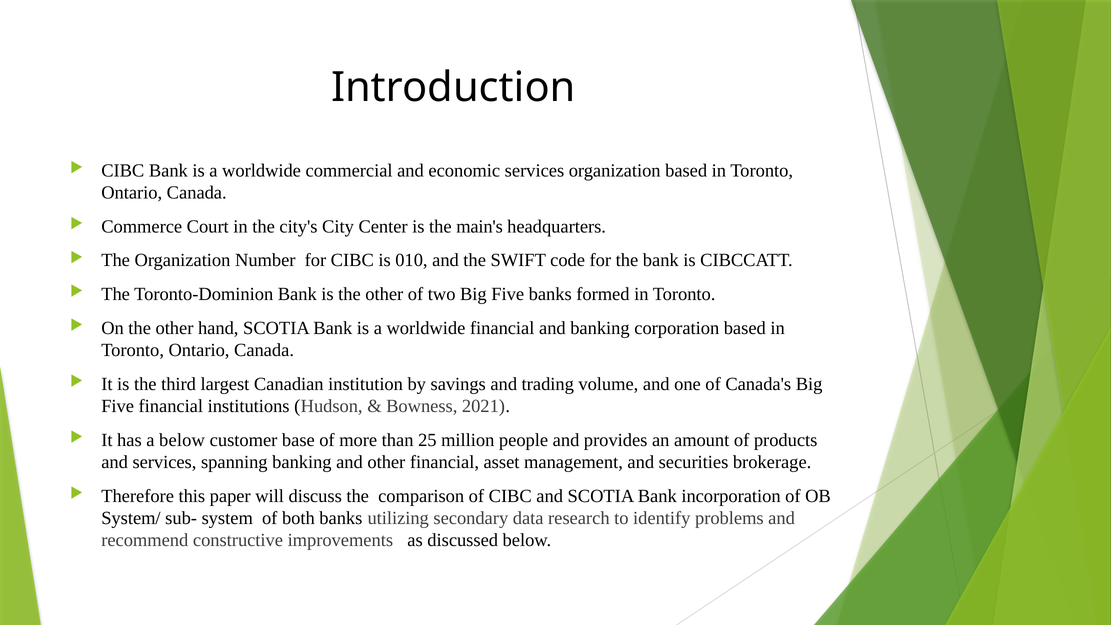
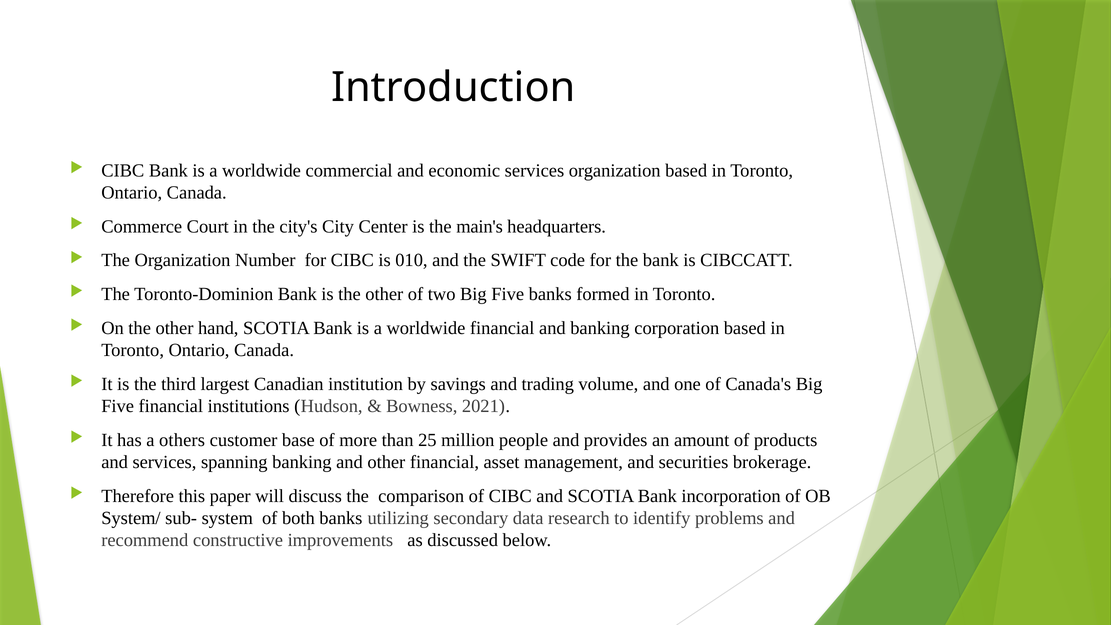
a below: below -> others (182, 440)
